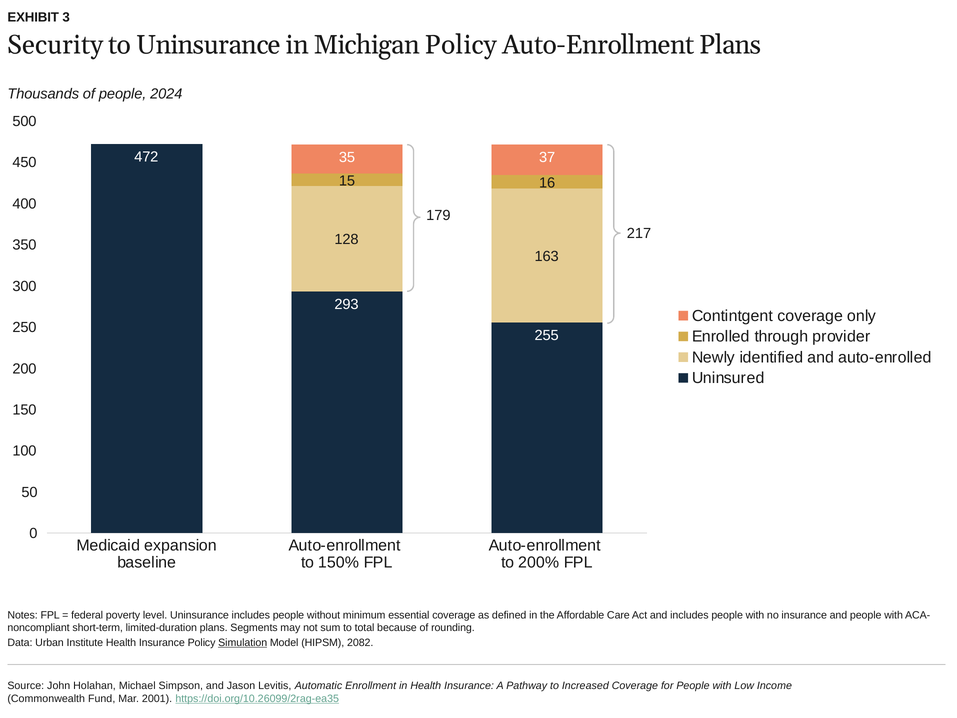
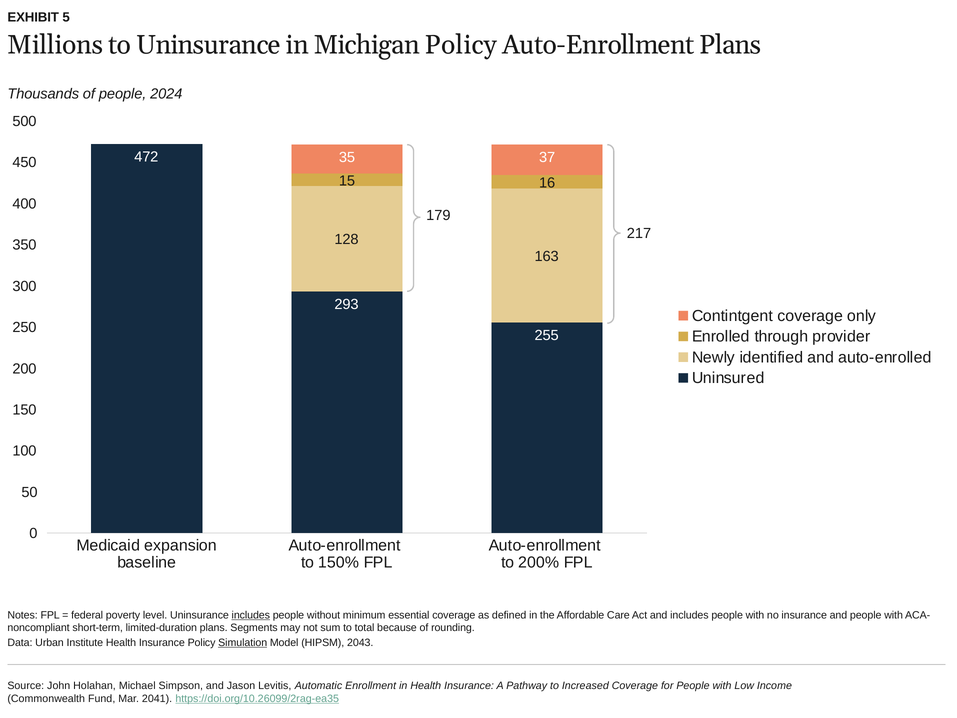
3: 3 -> 5 (66, 17)
Security: Security -> Millions (55, 45)
includes underline: none -> present (251, 615)
2082: 2082 -> 2043 (360, 643)
2001: 2001 -> 2041 (157, 698)
